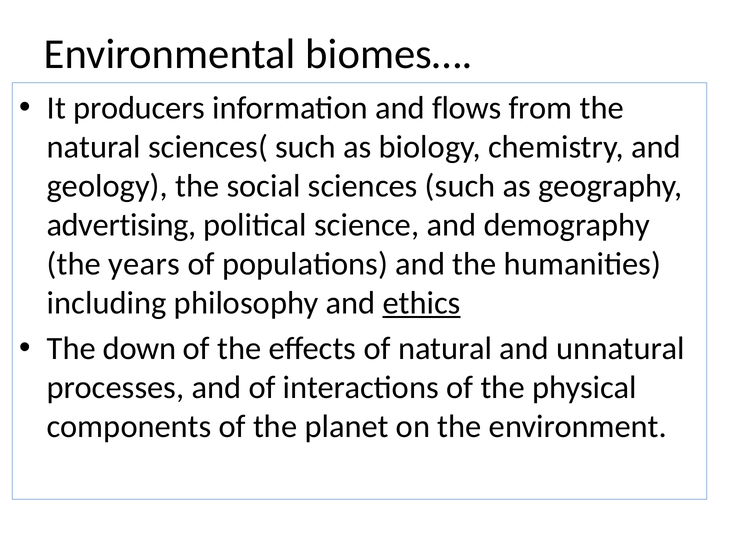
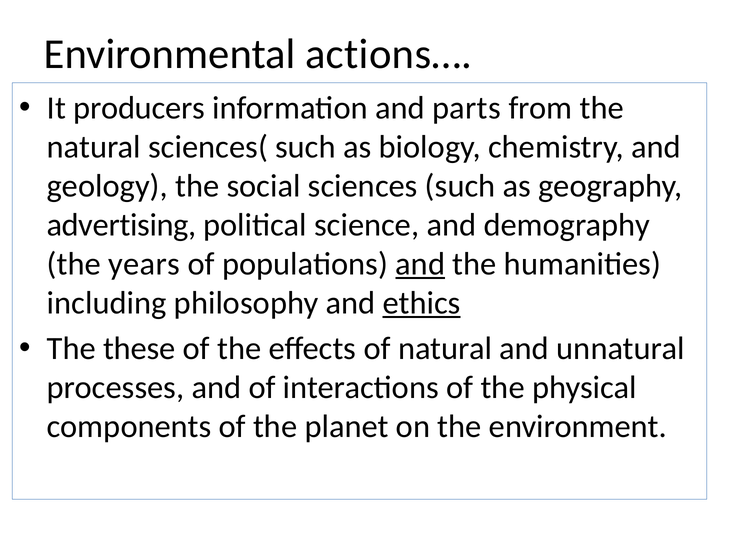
biomes…: biomes… -> actions… (389, 54)
flows: flows -> parts (466, 108)
and underline: none -> present (420, 264)
down: down -> these (139, 349)
